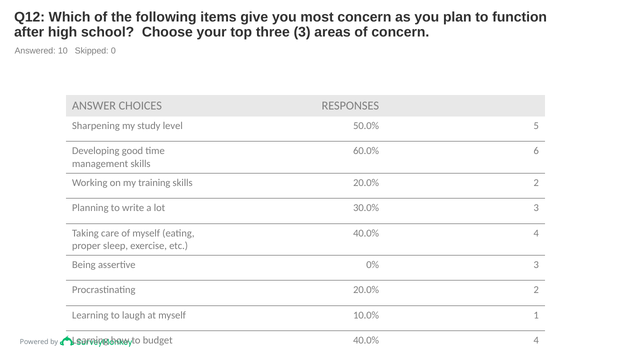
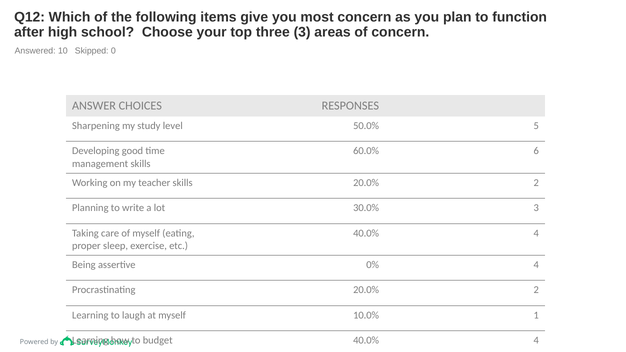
training: training -> teacher (154, 183)
0% 3: 3 -> 4 (536, 265)
